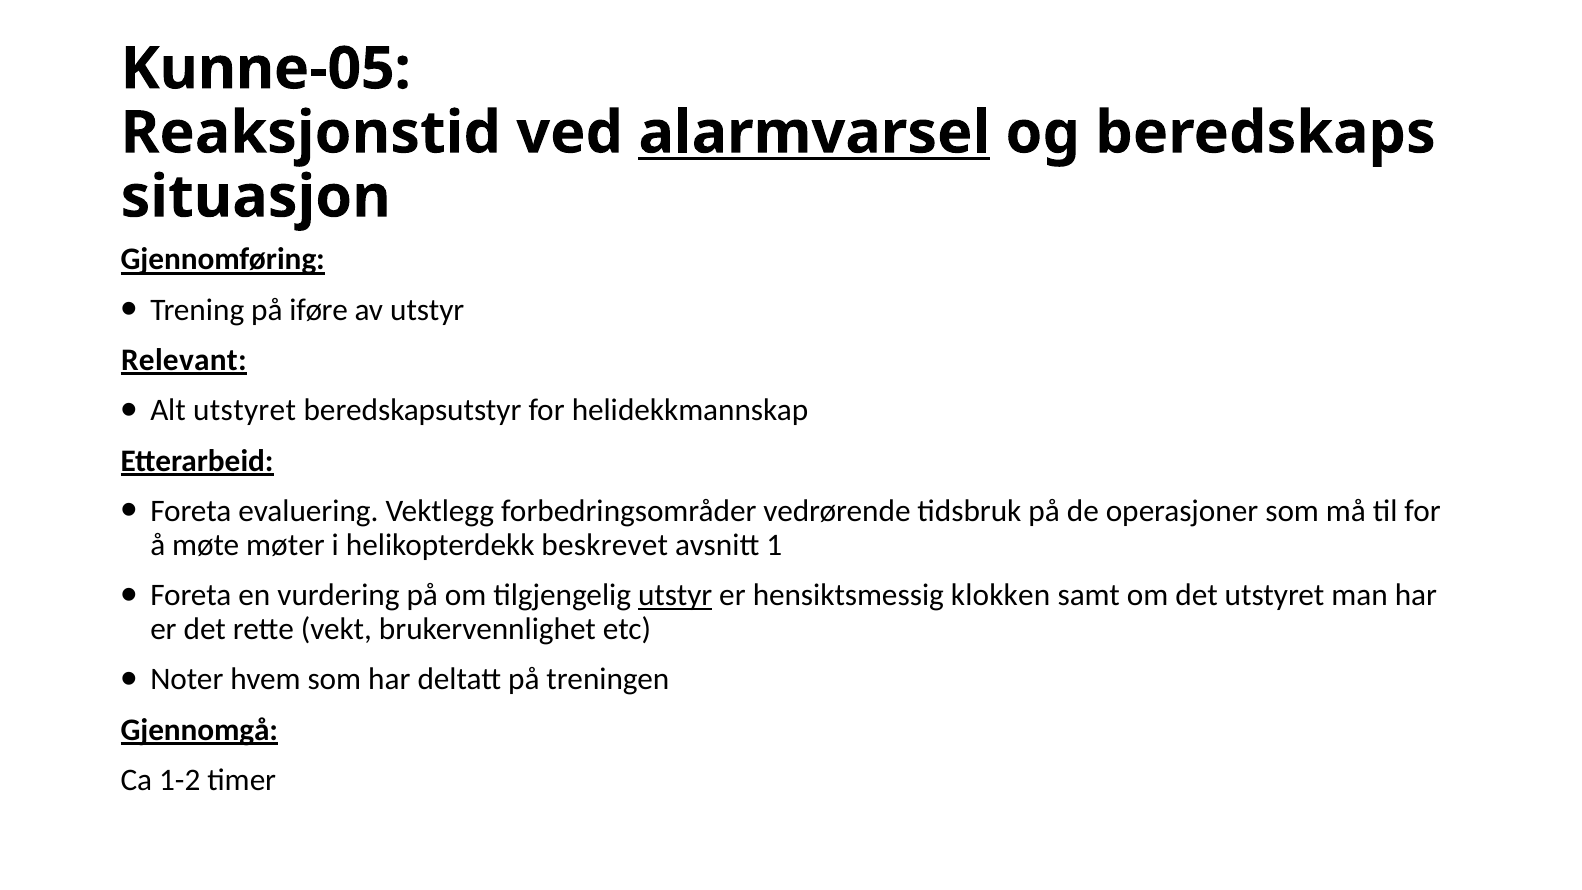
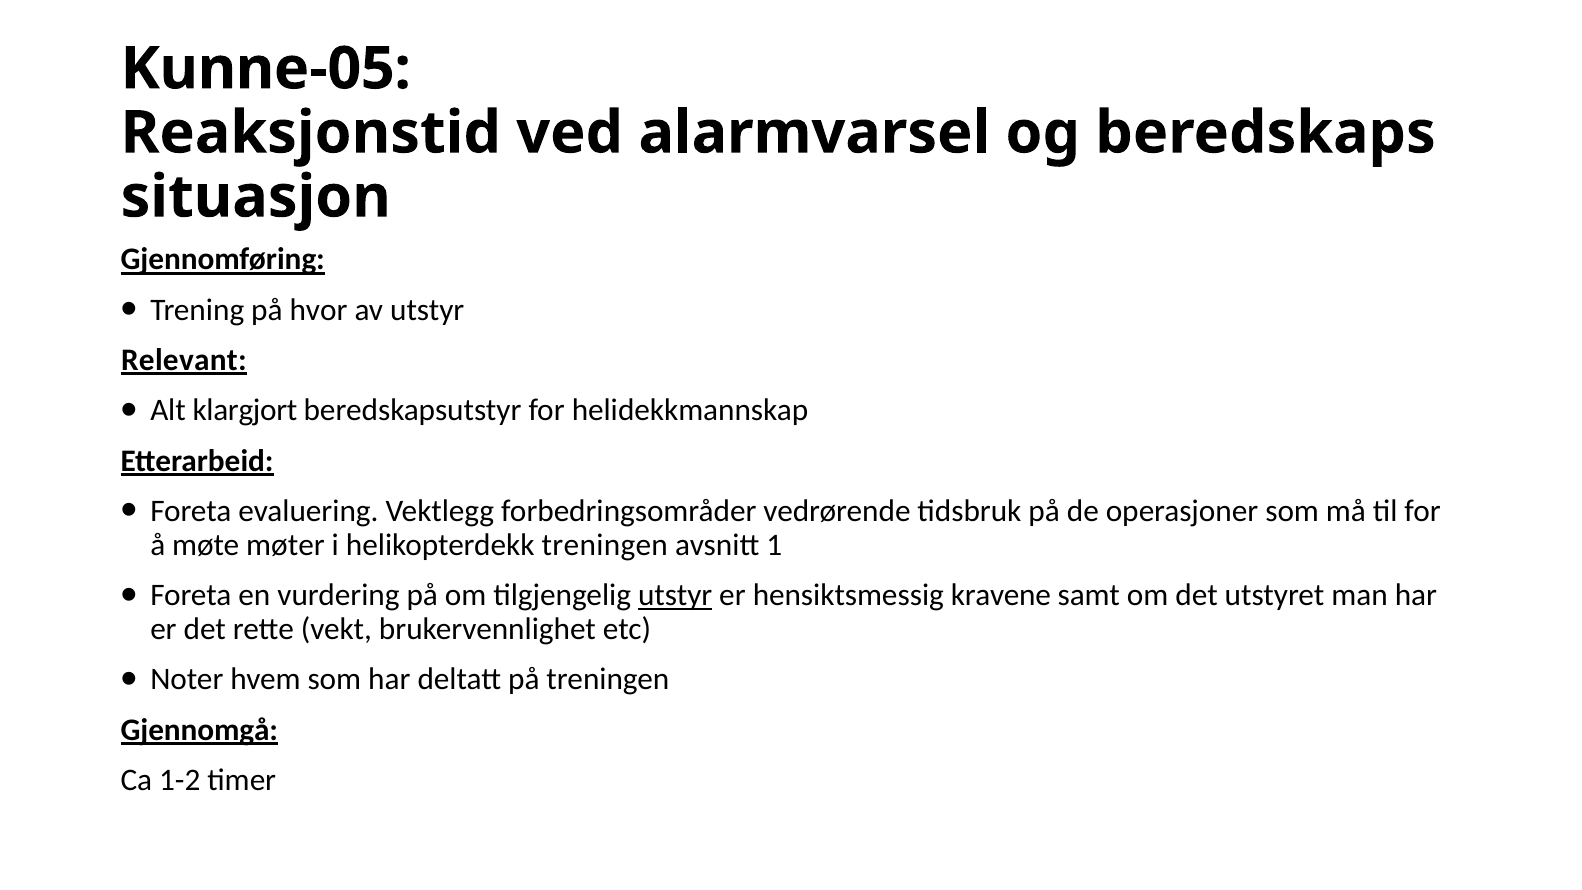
alarmvarsel underline: present -> none (814, 133)
iføre: iføre -> hvor (318, 310)
Alt utstyret: utstyret -> klargjort (245, 410)
helikopterdekk beskrevet: beskrevet -> treningen (605, 545)
klokken: klokken -> kravene (1001, 595)
